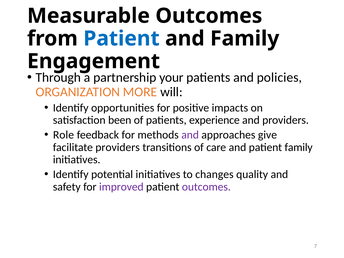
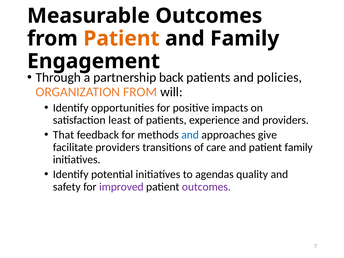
Patient colour: blue -> orange (121, 39)
your: your -> back (171, 78)
ORGANIZATION MORE: MORE -> FROM (140, 92)
been: been -> least (120, 120)
Role: Role -> That (64, 135)
and colour: purple -> blue (190, 135)
changes: changes -> agendas (214, 174)
